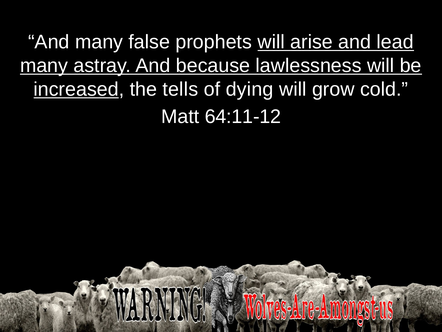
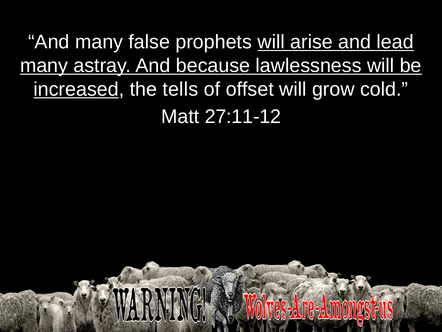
dying: dying -> offset (250, 89)
64:11-12: 64:11-12 -> 27:11-12 (243, 117)
